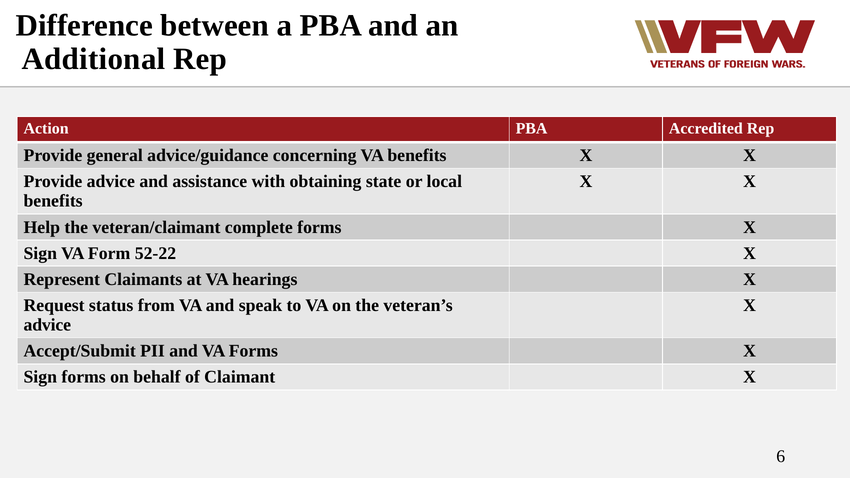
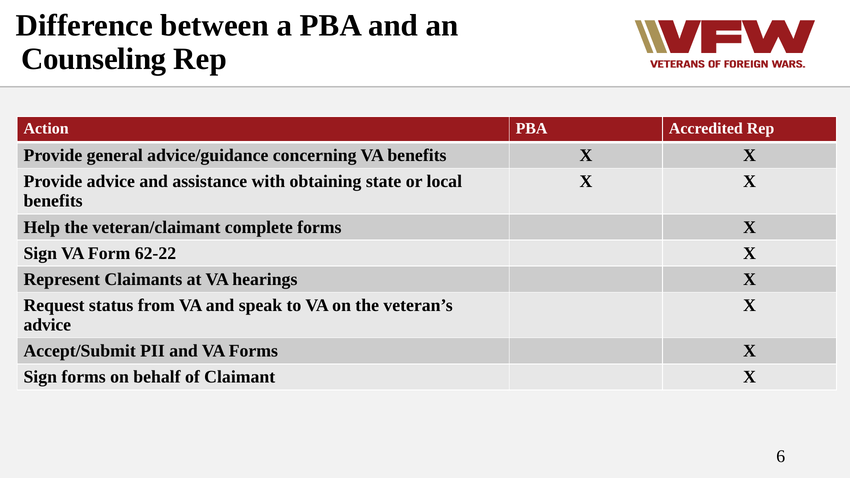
Additional: Additional -> Counseling (94, 59)
52-22: 52-22 -> 62-22 (155, 253)
